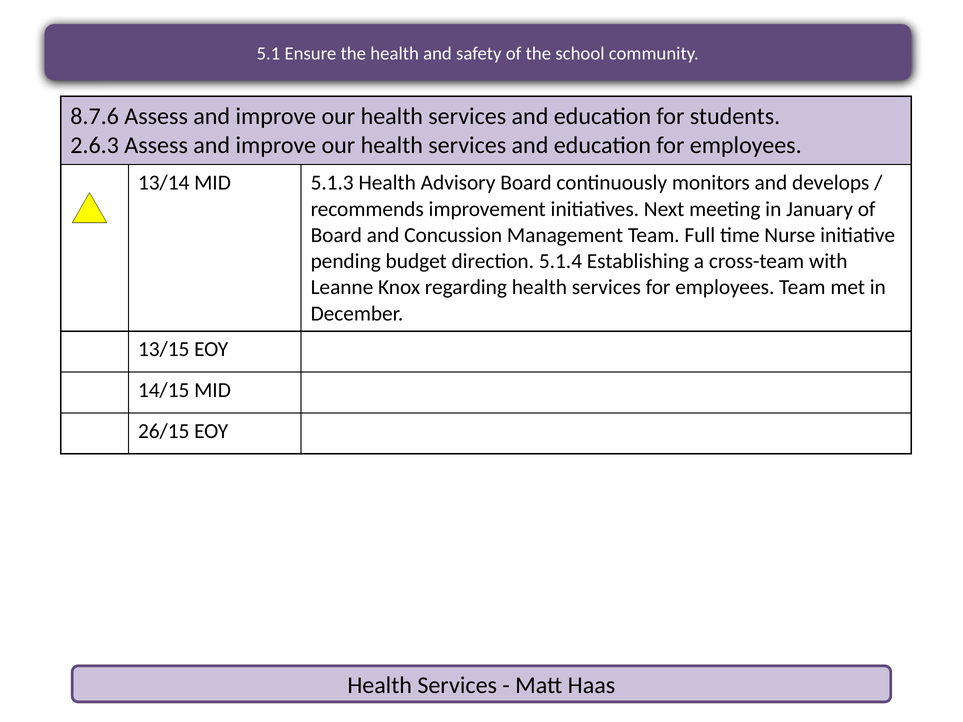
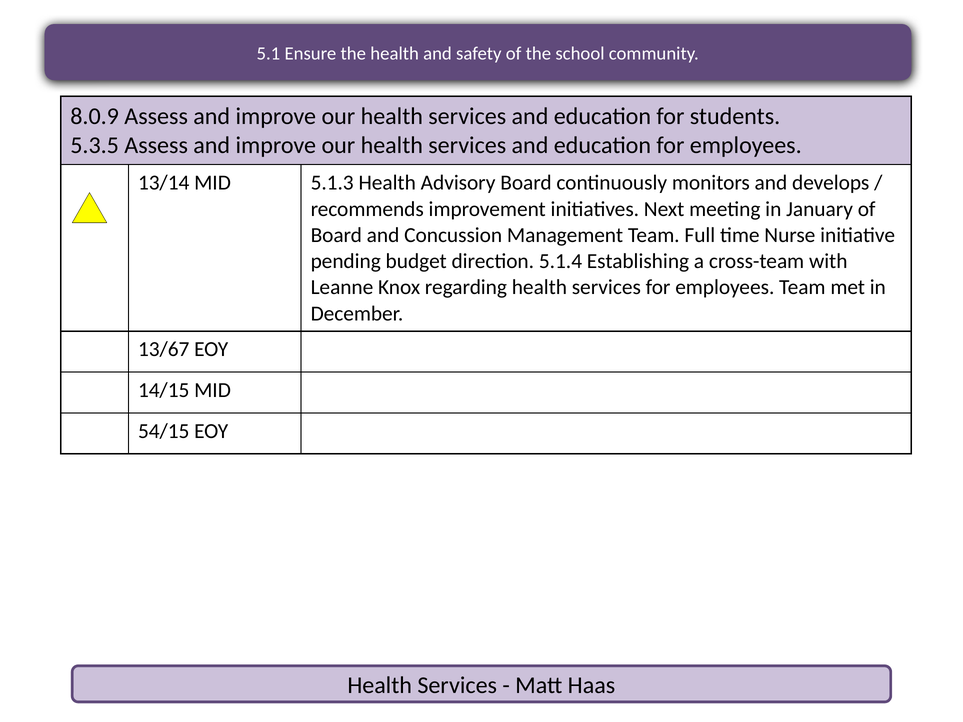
8.7.6: 8.7.6 -> 8.0.9 (95, 116)
2.6.3: 2.6.3 -> 5.3.5 (95, 145)
13/15: 13/15 -> 13/67 (164, 350)
26/15: 26/15 -> 54/15 (164, 431)
